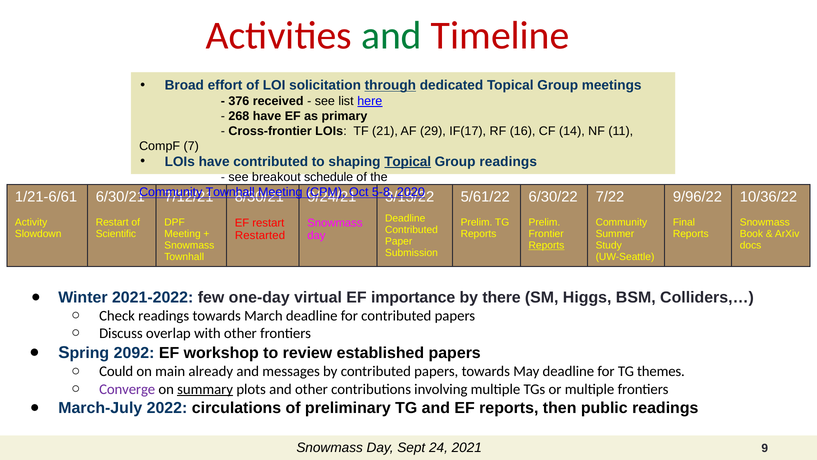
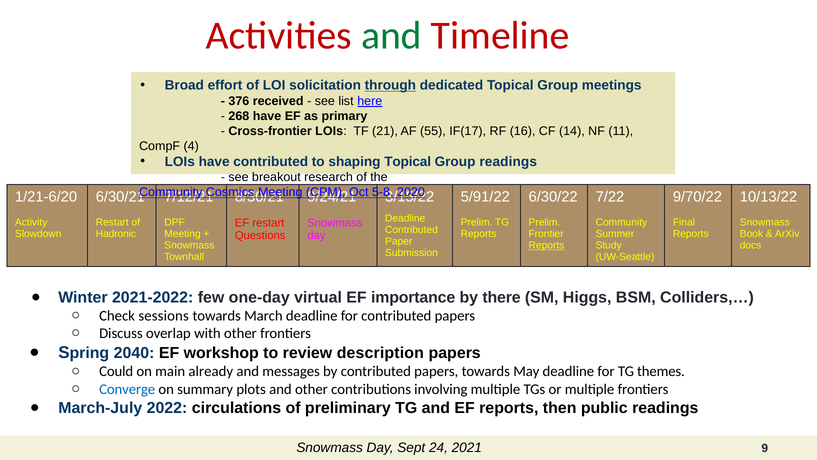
29: 29 -> 55 (433, 131)
7: 7 -> 4 (191, 146)
Topical underline: present -> none (408, 162)
schedule: schedule -> research (329, 177)
Townhall: Townhall -> Cosmics (230, 192)
1/21-6/61: 1/21-6/61 -> 1/21-6/20 (46, 197)
5/61/22: 5/61/22 -> 5/91/22 (485, 197)
9/96/22: 9/96/22 -> 9/70/22 (697, 197)
10/36/22: 10/36/22 -> 10/13/22 (768, 197)
Scientific: Scientific -> Hadronic (116, 234)
Restarted: Restarted -> Questions (260, 235)
Check readings: readings -> sessions (164, 315)
2092: 2092 -> 2040 (134, 353)
established: established -> description (380, 353)
Converge colour: purple -> blue (127, 389)
summary underline: present -> none (205, 389)
